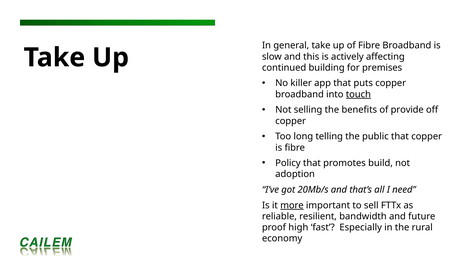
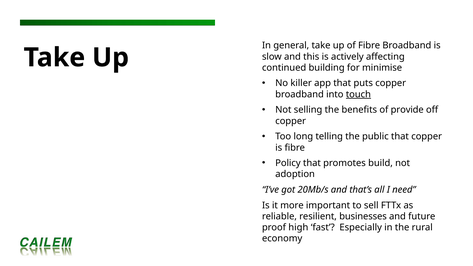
premises: premises -> minimise (382, 68)
more underline: present -> none (292, 205)
bandwidth: bandwidth -> businesses (363, 216)
